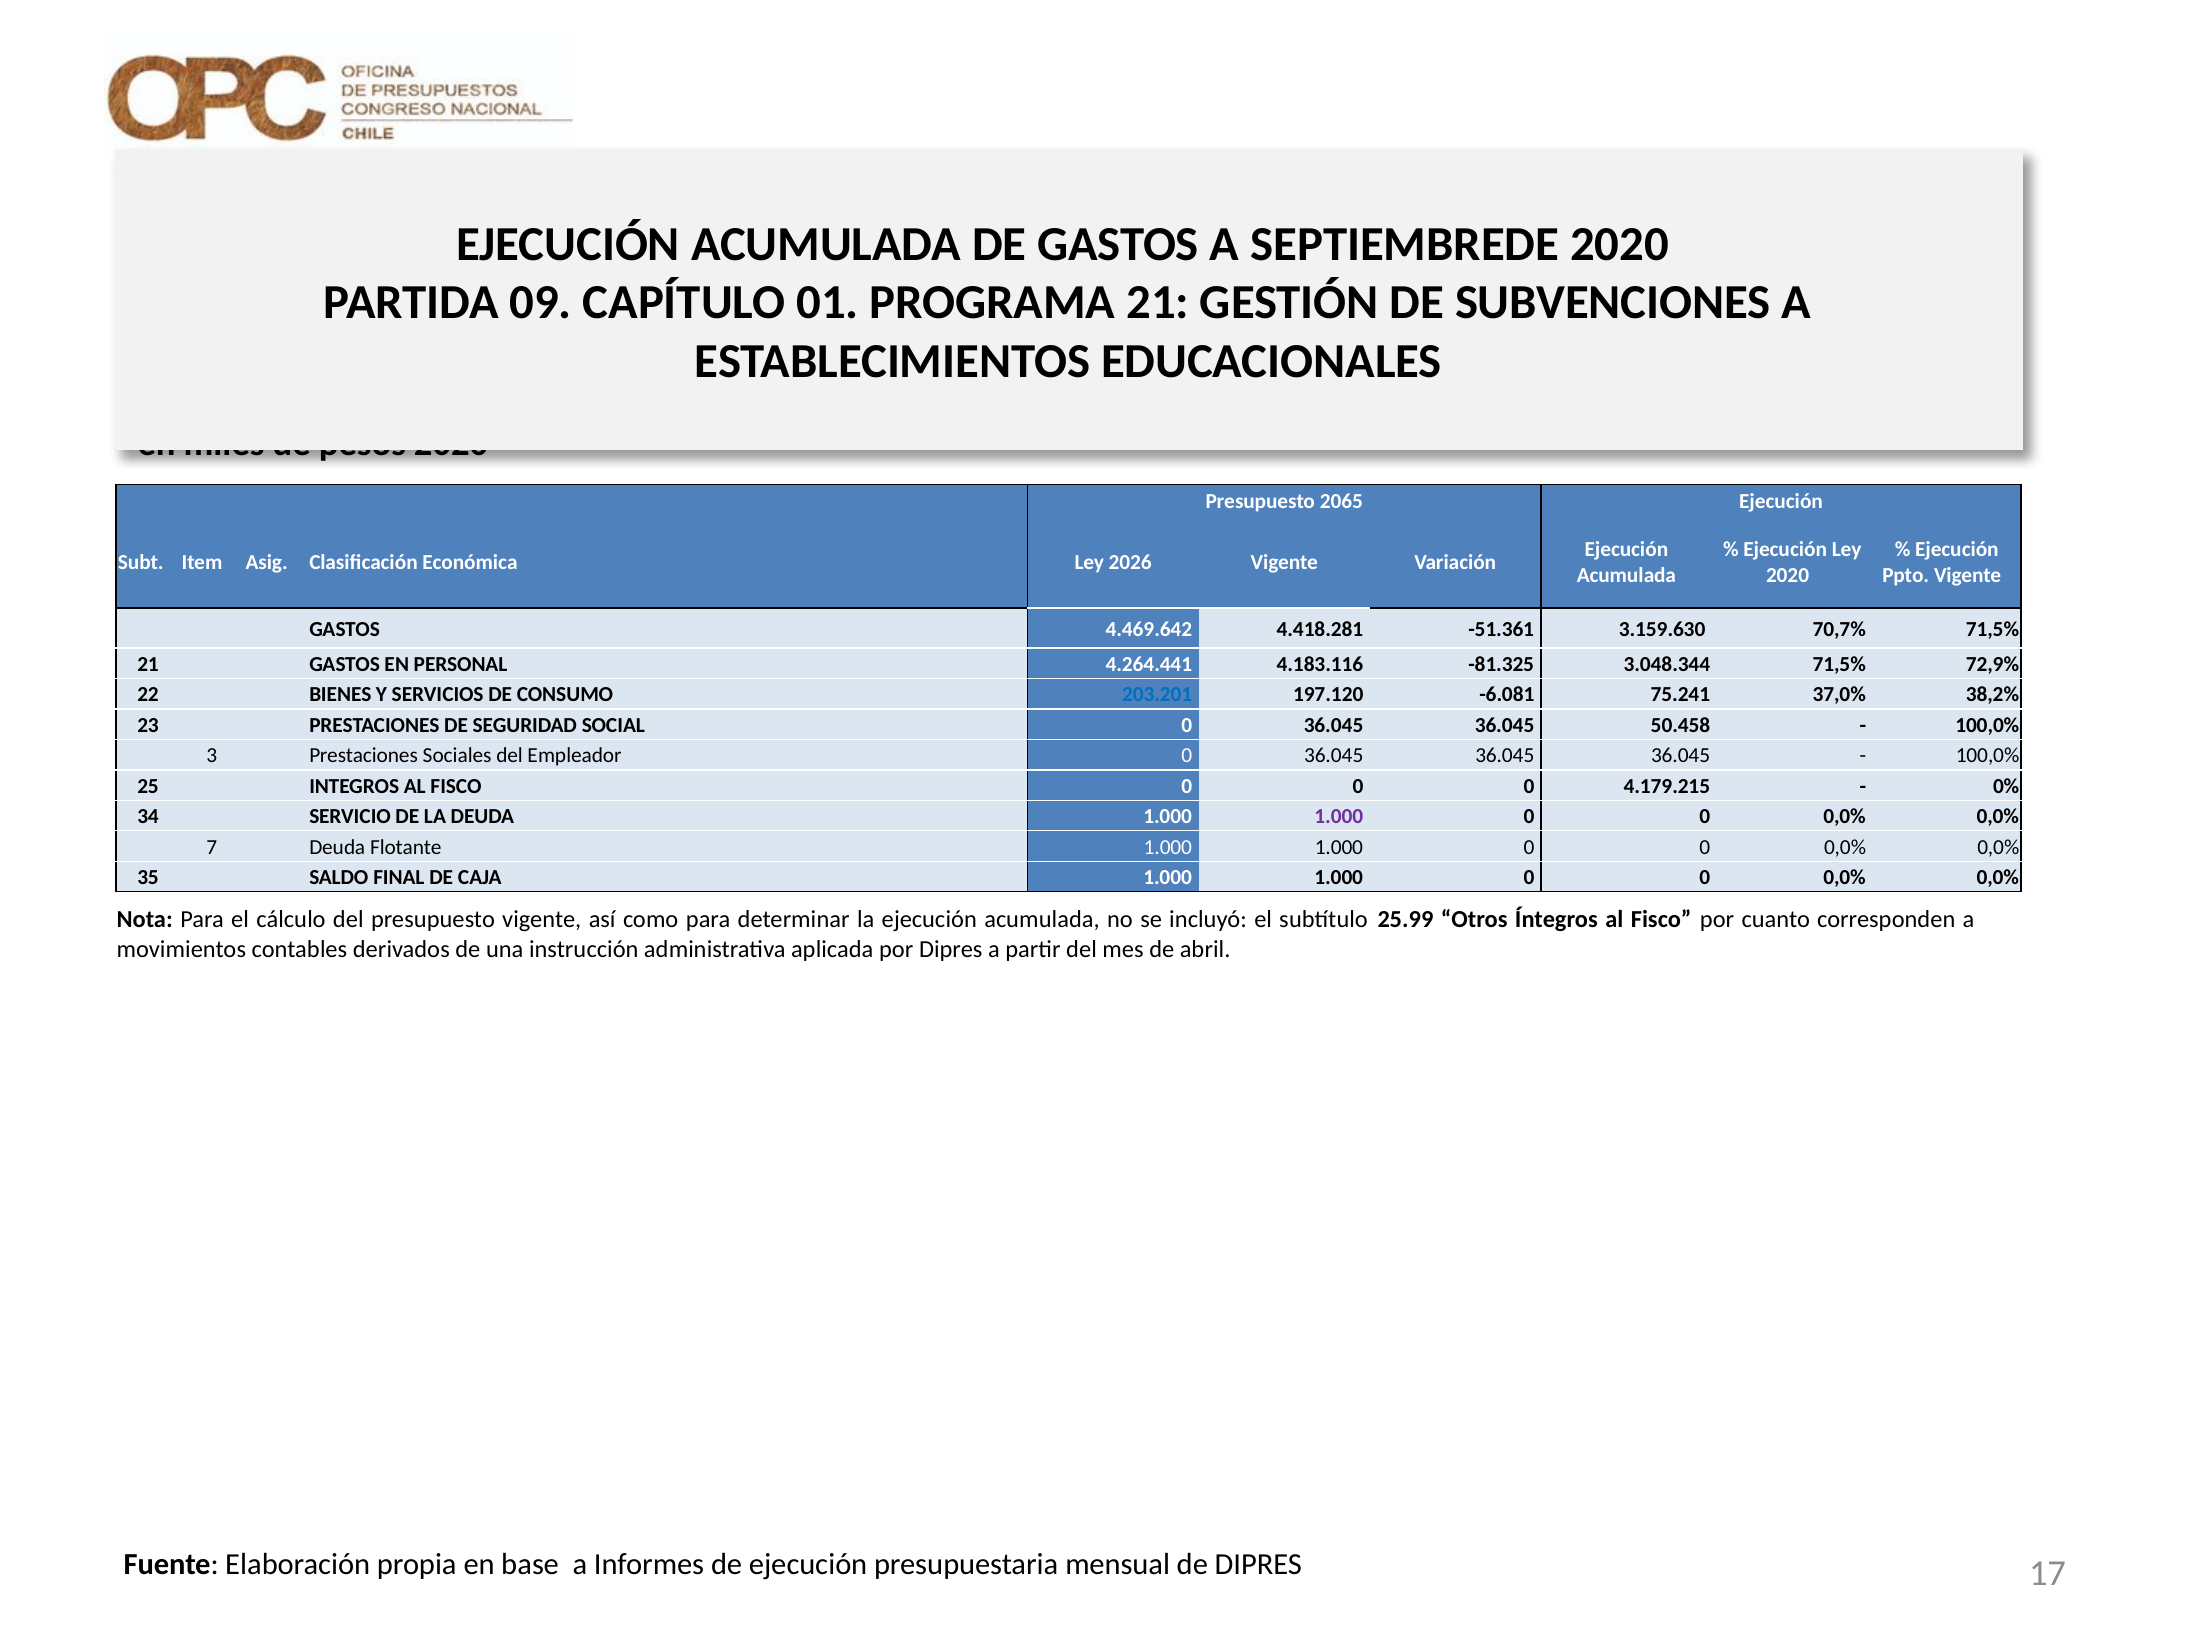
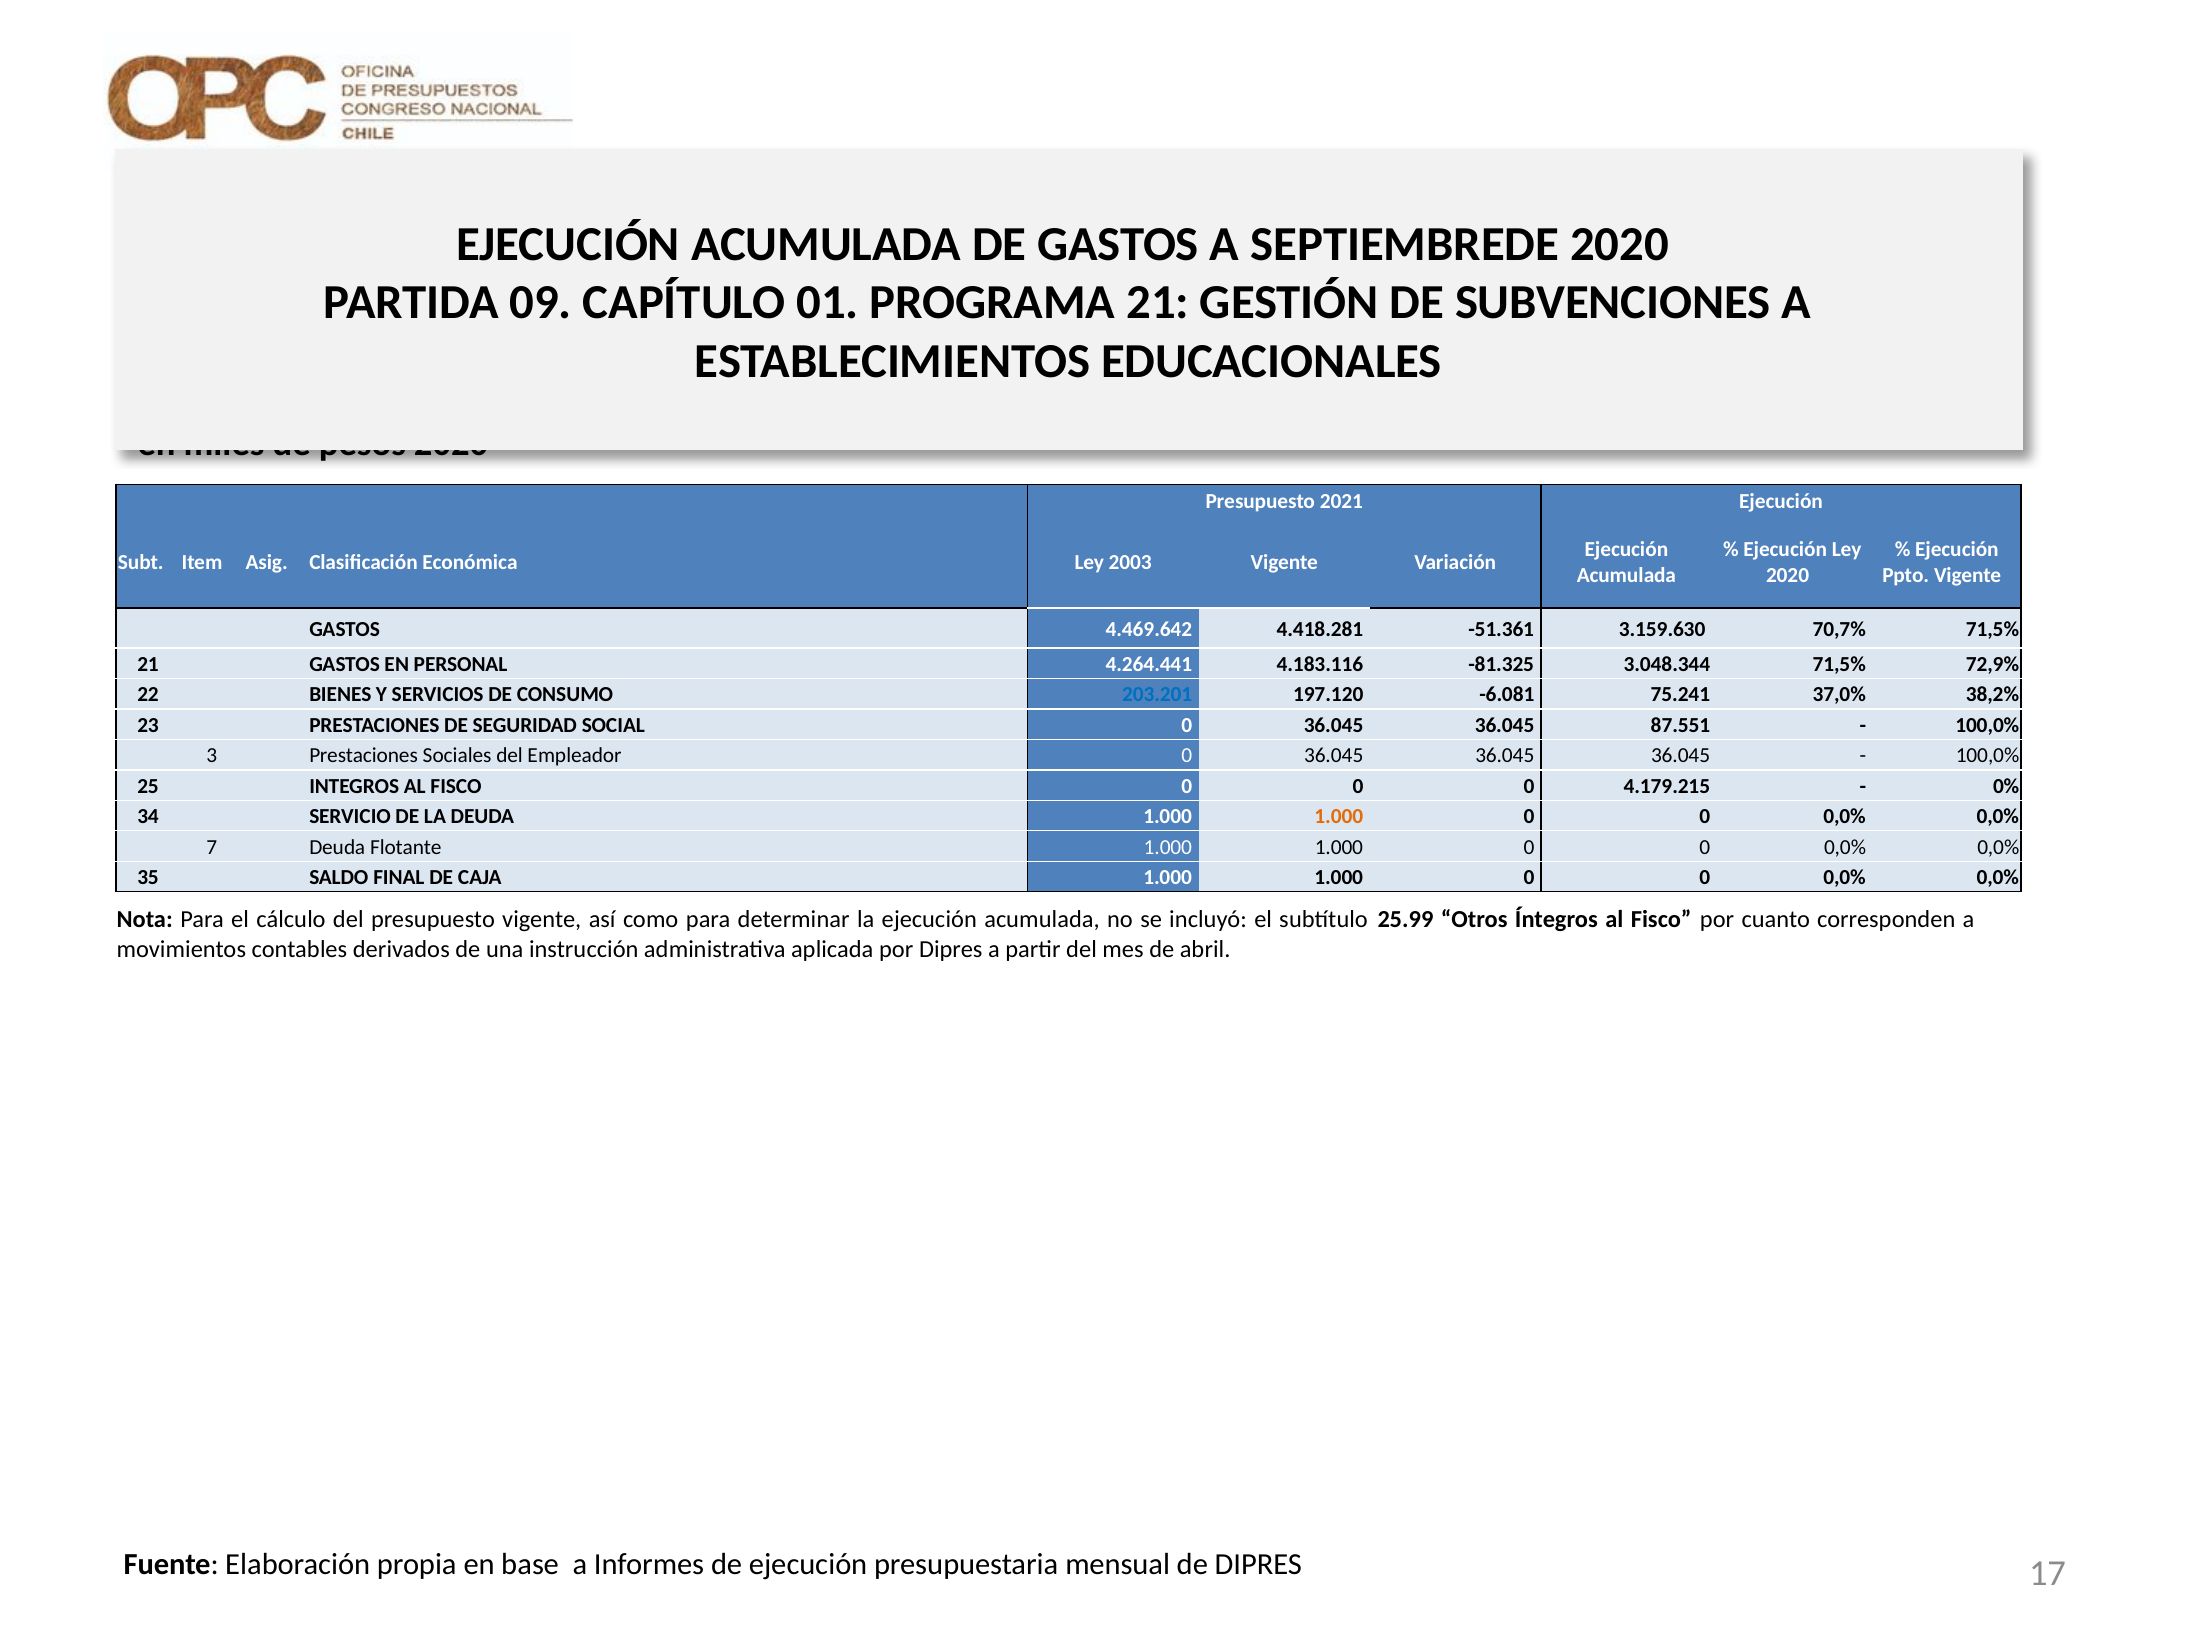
2065: 2065 -> 2021 (1342, 502)
2026: 2026 -> 2003 (1130, 563)
50.458: 50.458 -> 87.551 (1681, 725)
1.000 colour: purple -> orange (1339, 817)
